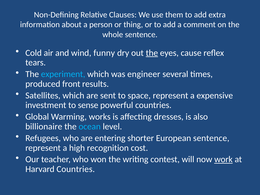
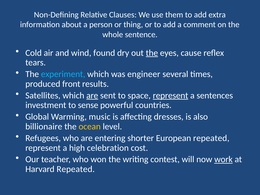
funny: funny -> found (104, 53)
are underline: none -> present (92, 95)
represent underline: none -> present (170, 95)
expensive: expensive -> sentences (215, 95)
works: works -> music (100, 117)
ocean colour: light blue -> yellow (90, 127)
European sentence: sentence -> repeated (211, 138)
recognition: recognition -> celebration (108, 148)
Harvard Countries: Countries -> Repeated (76, 169)
